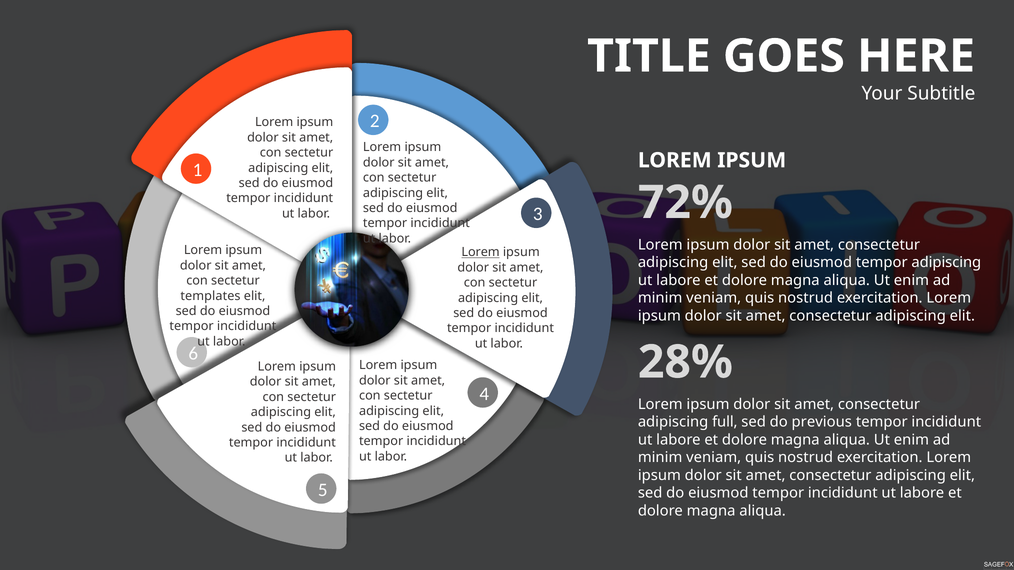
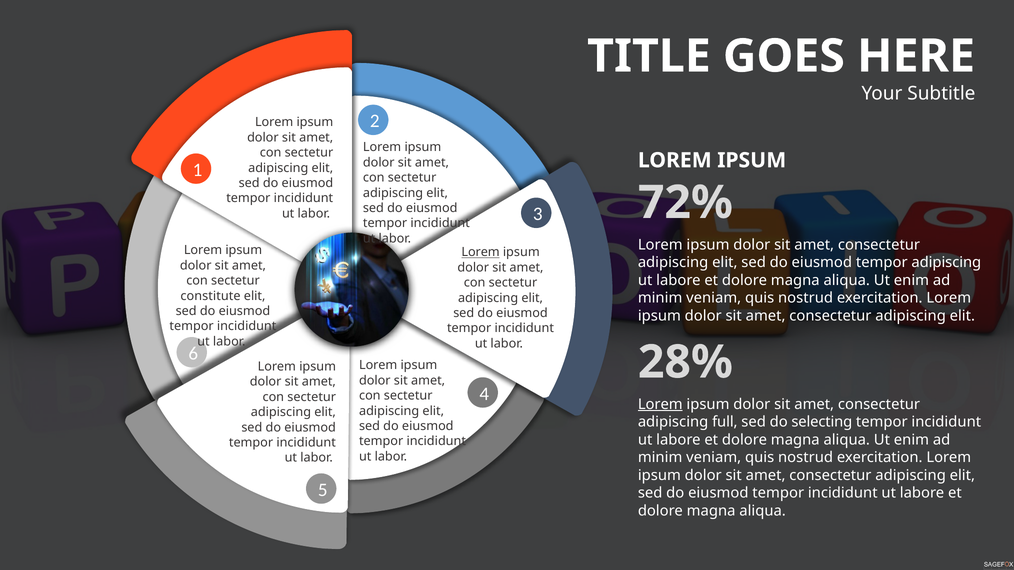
templates: templates -> constitute (211, 296)
Lorem underline: none -> present (660, 405)
previous: previous -> selecting (822, 422)
